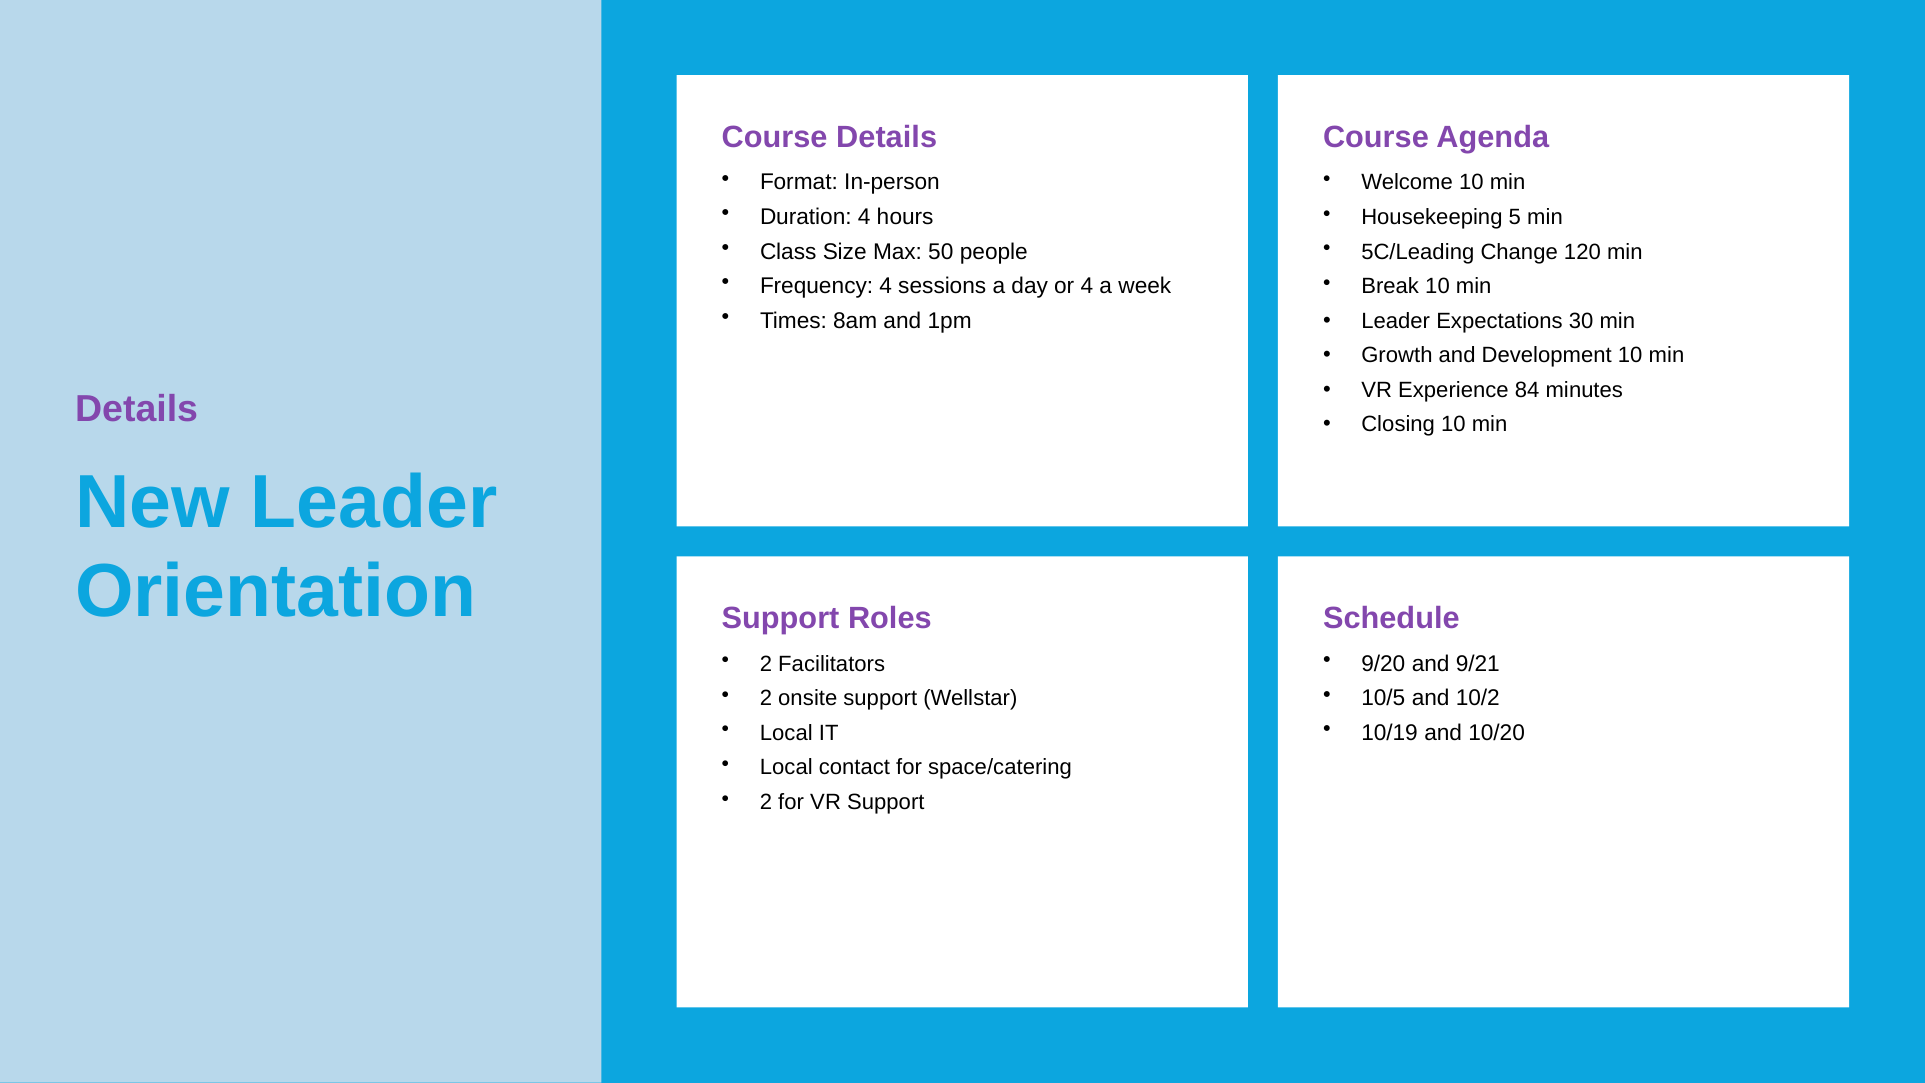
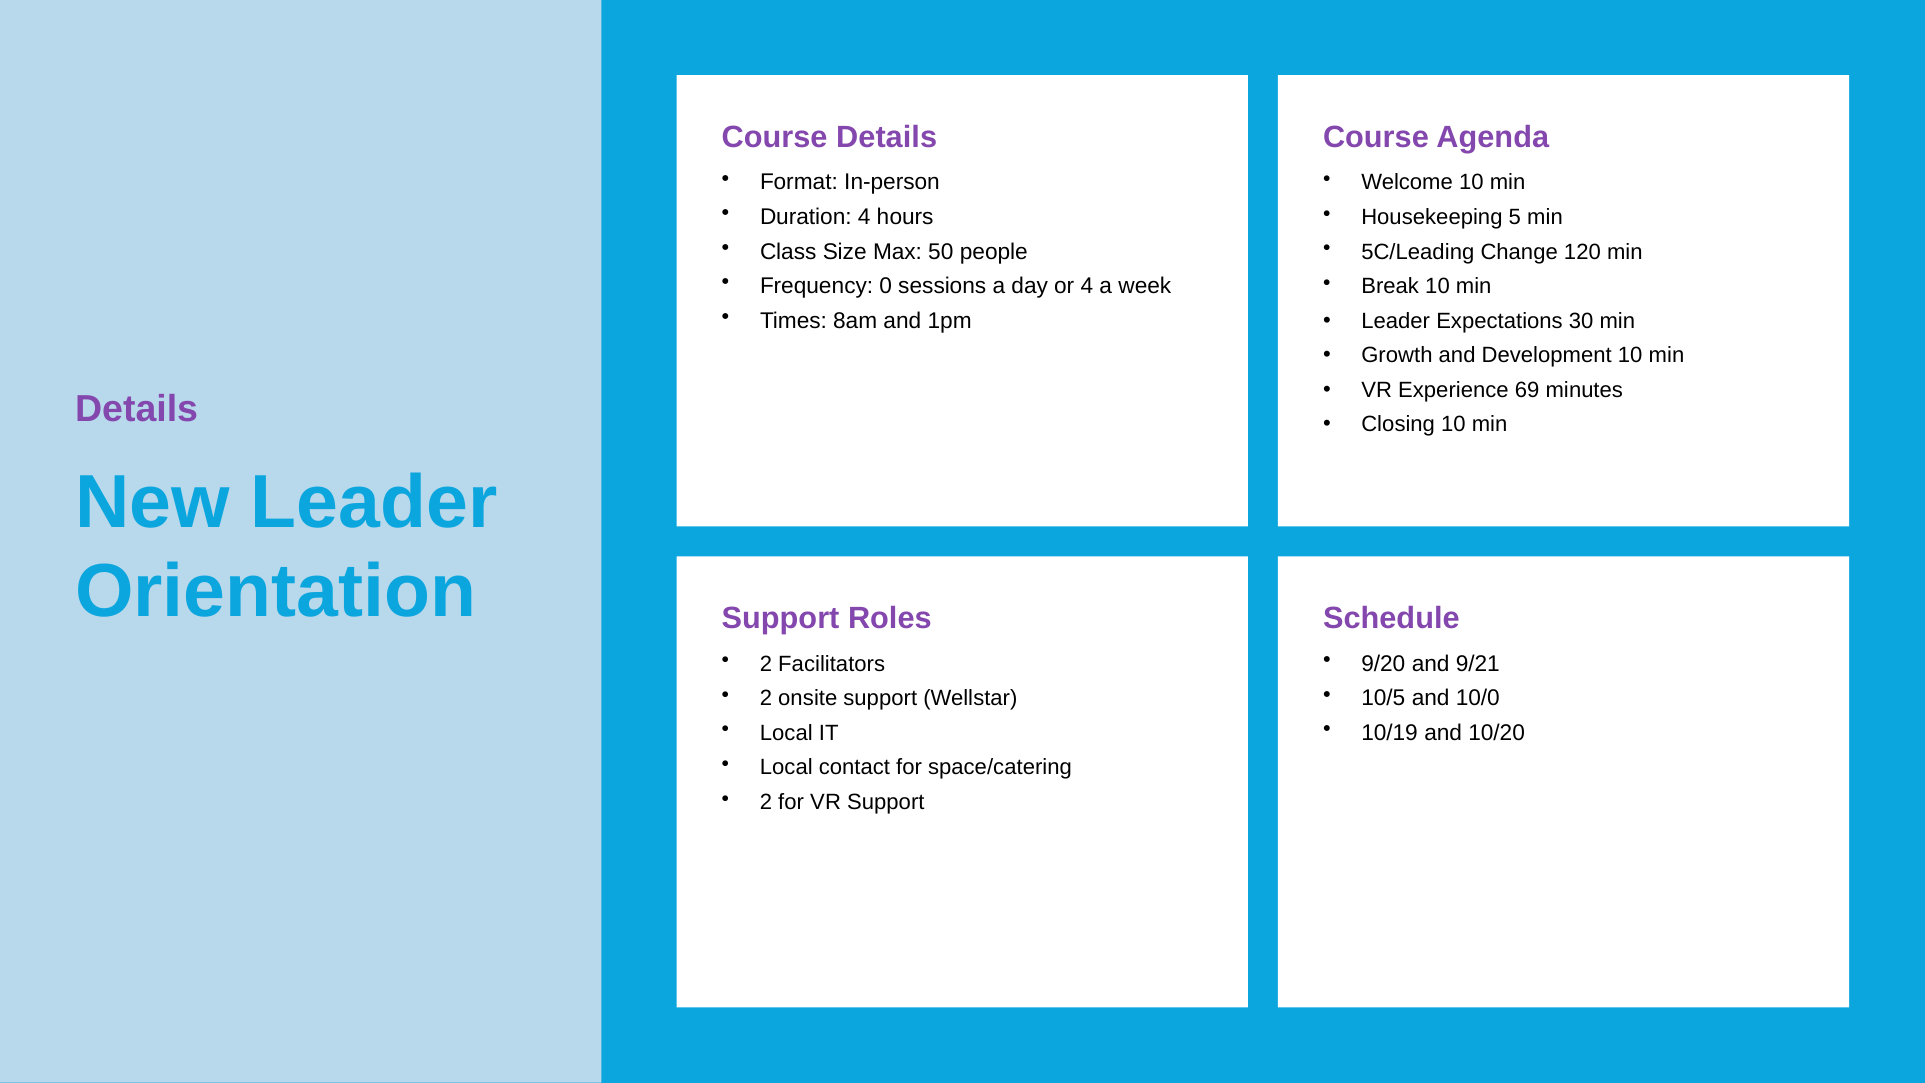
Frequency 4: 4 -> 0 (886, 286)
84: 84 -> 69 (1527, 390)
10/2: 10/2 -> 10/0 (1478, 698)
